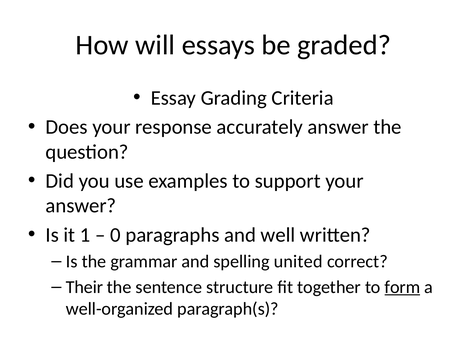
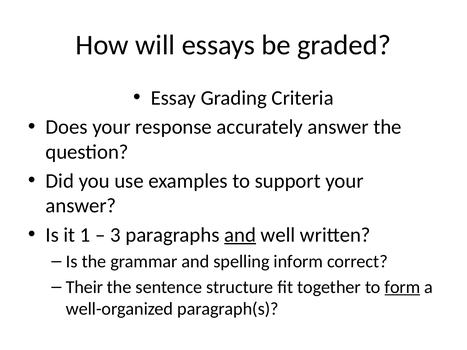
0: 0 -> 3 (115, 235)
and underline: none -> present (240, 235)
united: united -> inform (298, 262)
